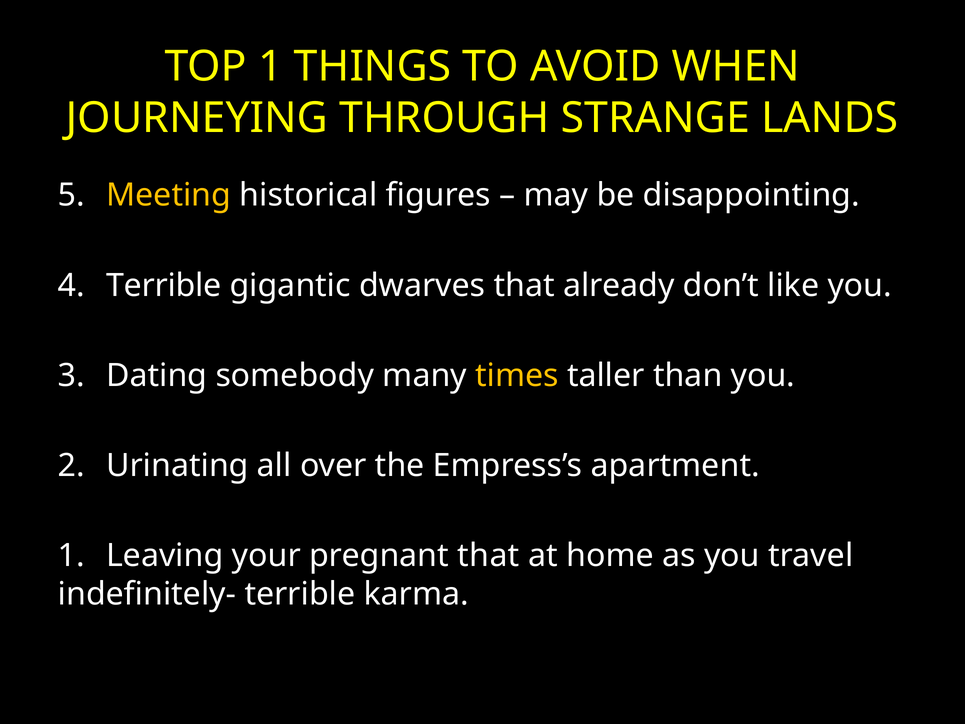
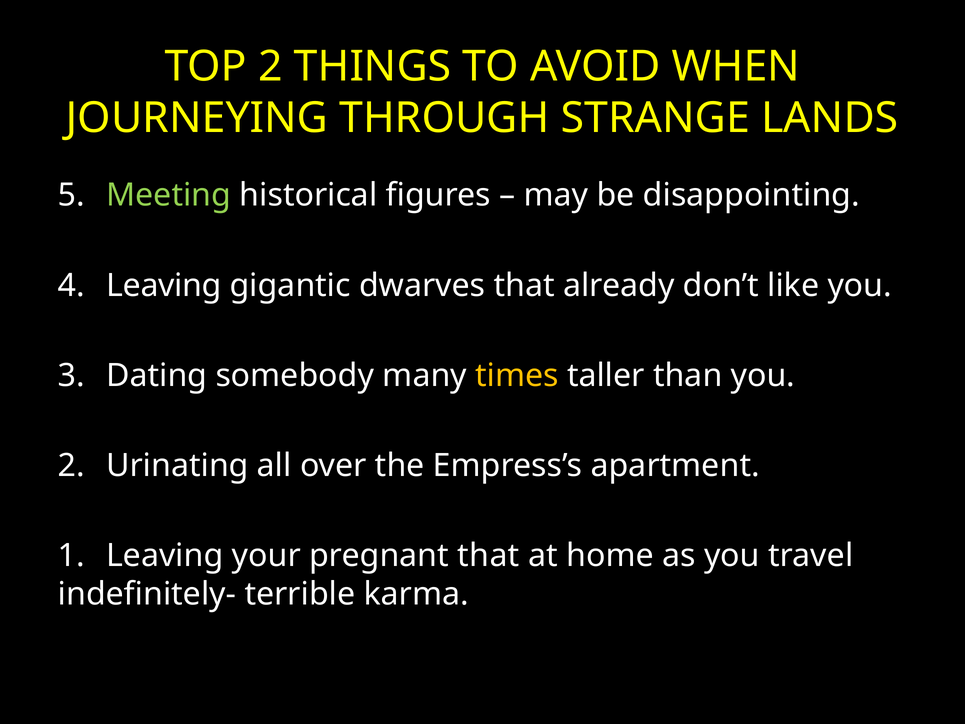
TOP 1: 1 -> 2 (270, 67)
Meeting colour: yellow -> light green (169, 195)
4 Terrible: Terrible -> Leaving (164, 285)
